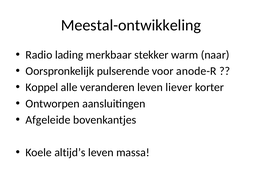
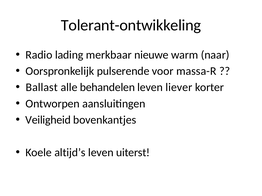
Meestal-ontwikkeling: Meestal-ontwikkeling -> Tolerant-ontwikkeling (131, 25)
stekker: stekker -> nieuwe (151, 55)
anode-R: anode-R -> massa-R (196, 71)
Koppel: Koppel -> Ballast (42, 88)
veranderen: veranderen -> behandelen (107, 88)
Afgeleide: Afgeleide -> Veiligheid (48, 120)
massa: massa -> uiterst (133, 153)
